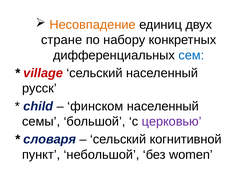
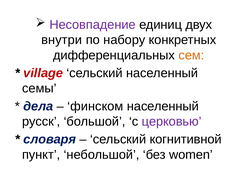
Несовпадение colour: orange -> purple (93, 25)
стране: стране -> внутри (62, 40)
сем colour: blue -> orange (191, 55)
русск: русск -> семы (39, 88)
child: child -> дела (38, 106)
семы: семы -> русск (41, 122)
